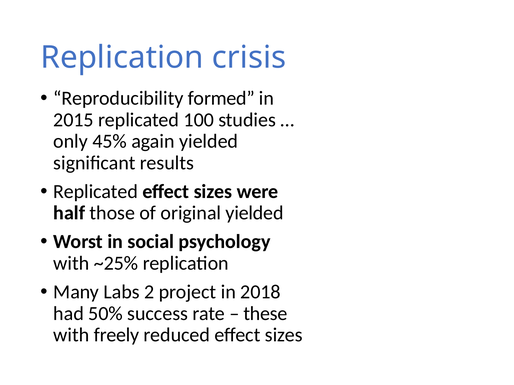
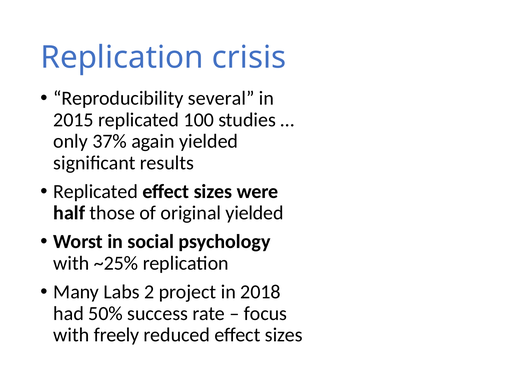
formed: formed -> several (221, 98)
45%: 45% -> 37% (110, 142)
these: these -> focus (265, 314)
